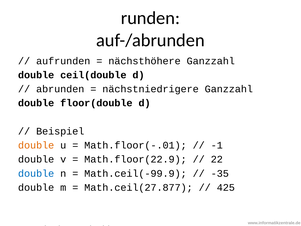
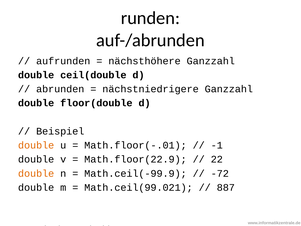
double colour: blue -> orange (36, 173)
-35: -35 -> -72 (220, 173)
Math.ceil(27.877: Math.ceil(27.877 -> Math.ceil(99.021 (139, 187)
425: 425 -> 887 (226, 187)
